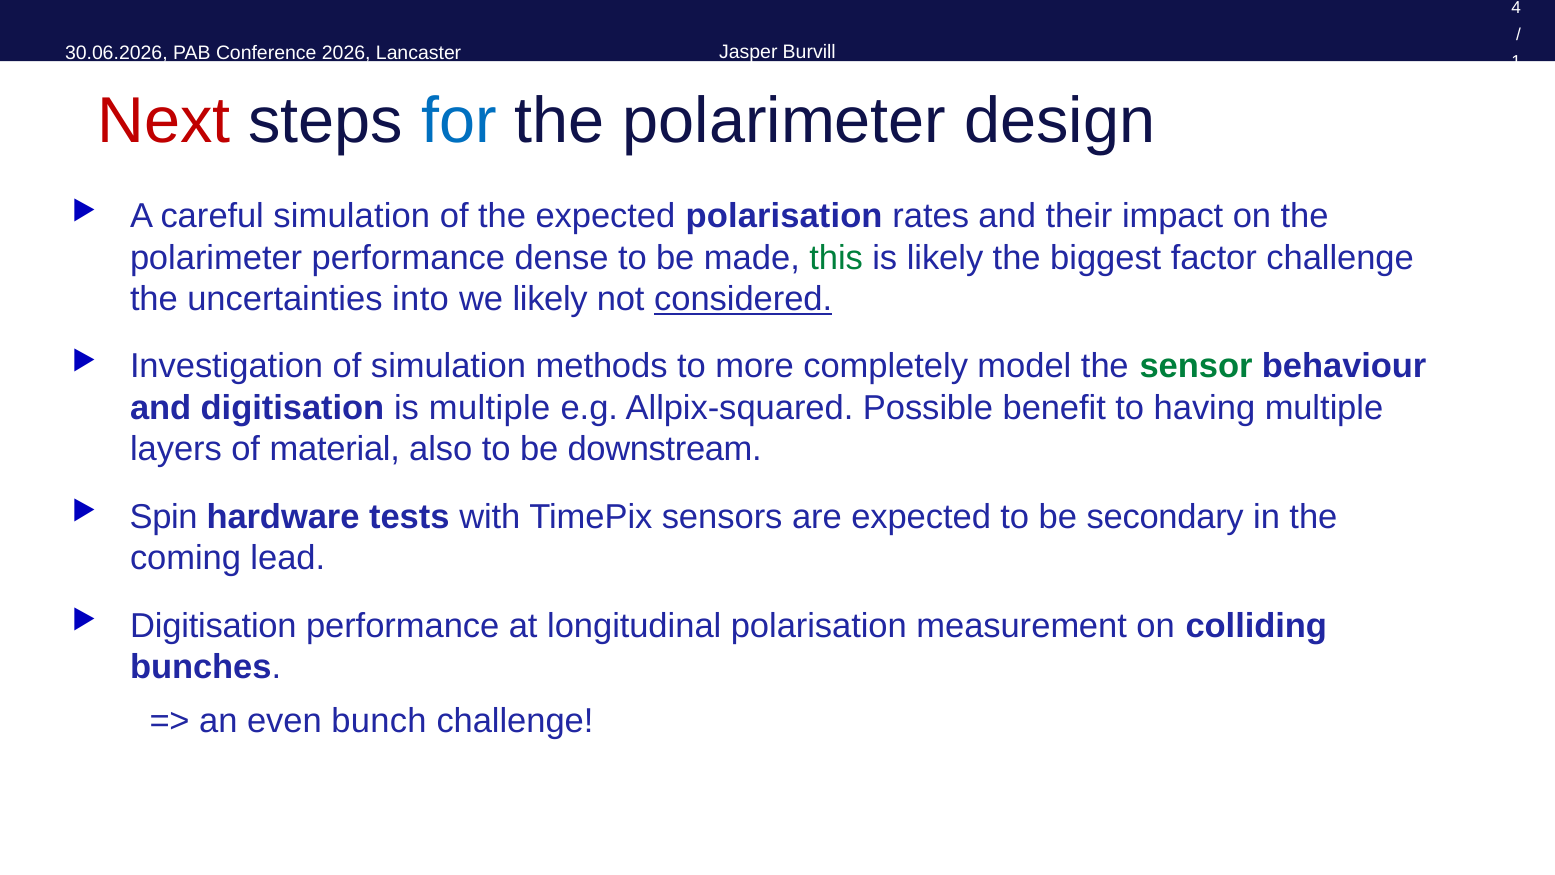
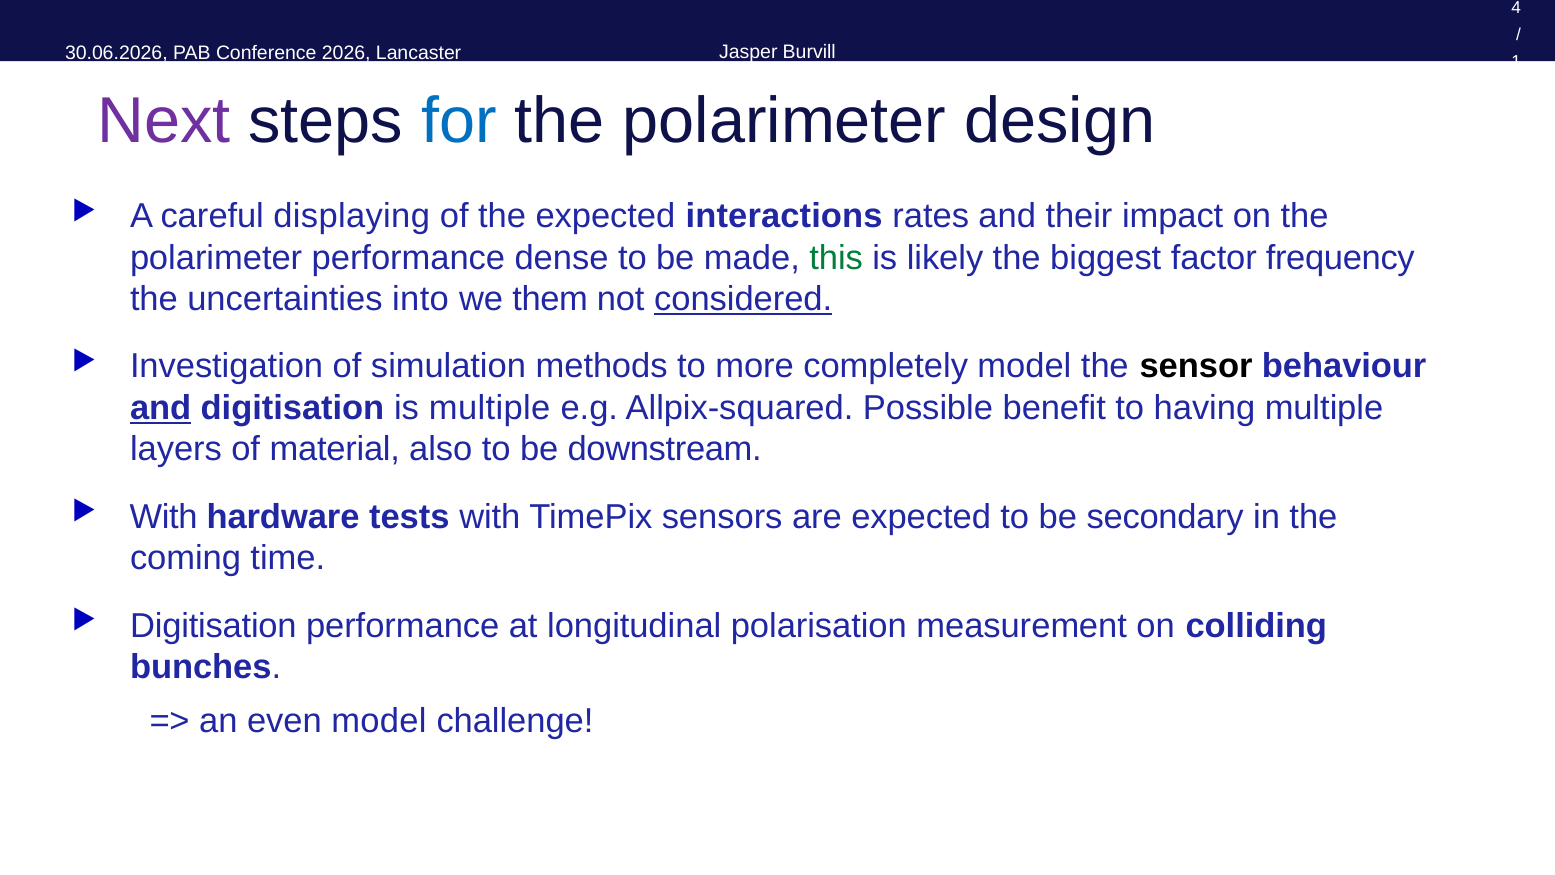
Next colour: red -> purple (164, 121)
careful simulation: simulation -> displaying (352, 216)
expected polarisation: polarisation -> interactions (784, 216)
factor challenge: challenge -> frequency (1340, 258)
we likely: likely -> them (550, 299)
sensor colour: green -> black (1196, 366)
and underline: none -> present (161, 408)
Spin: Spin -> With (164, 517)
lead: lead -> time (288, 558)
even bunch: bunch -> model (379, 721)
